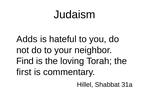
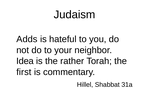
Find: Find -> Idea (25, 61)
loving: loving -> rather (72, 61)
